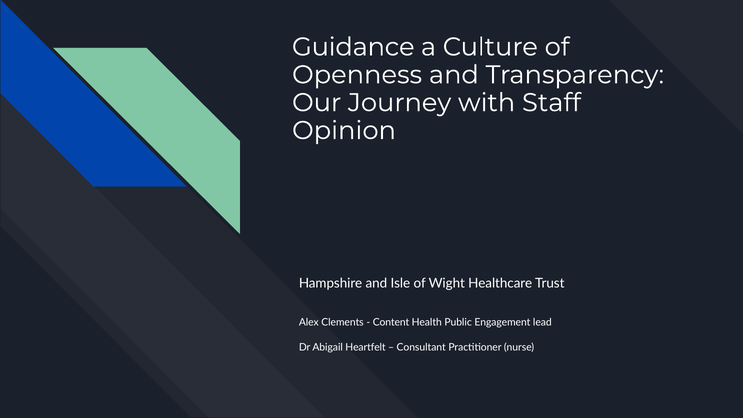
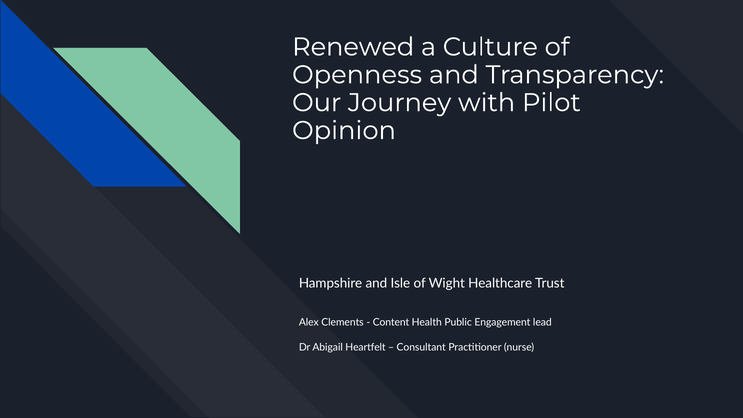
Guidance: Guidance -> Renewed (353, 47)
Staff: Staff -> Pilot (551, 103)
